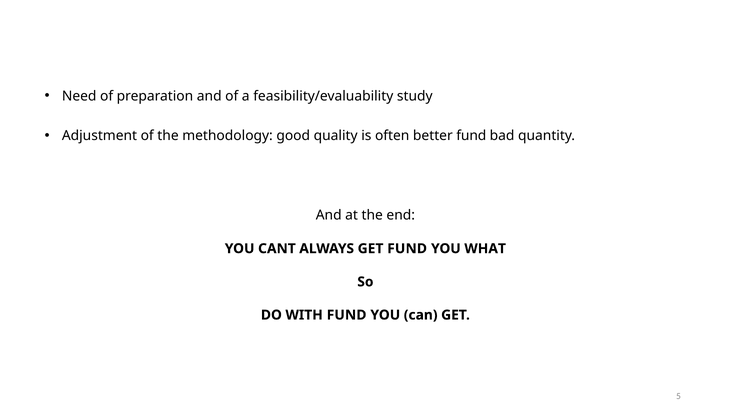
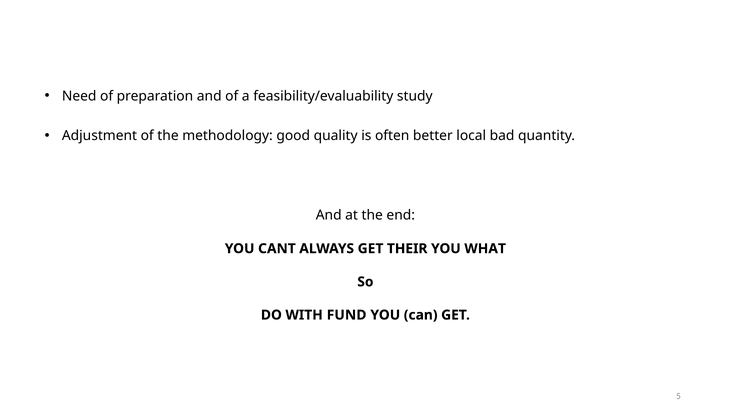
better fund: fund -> local (471, 136)
GET FUND: FUND -> THEIR (407, 248)
